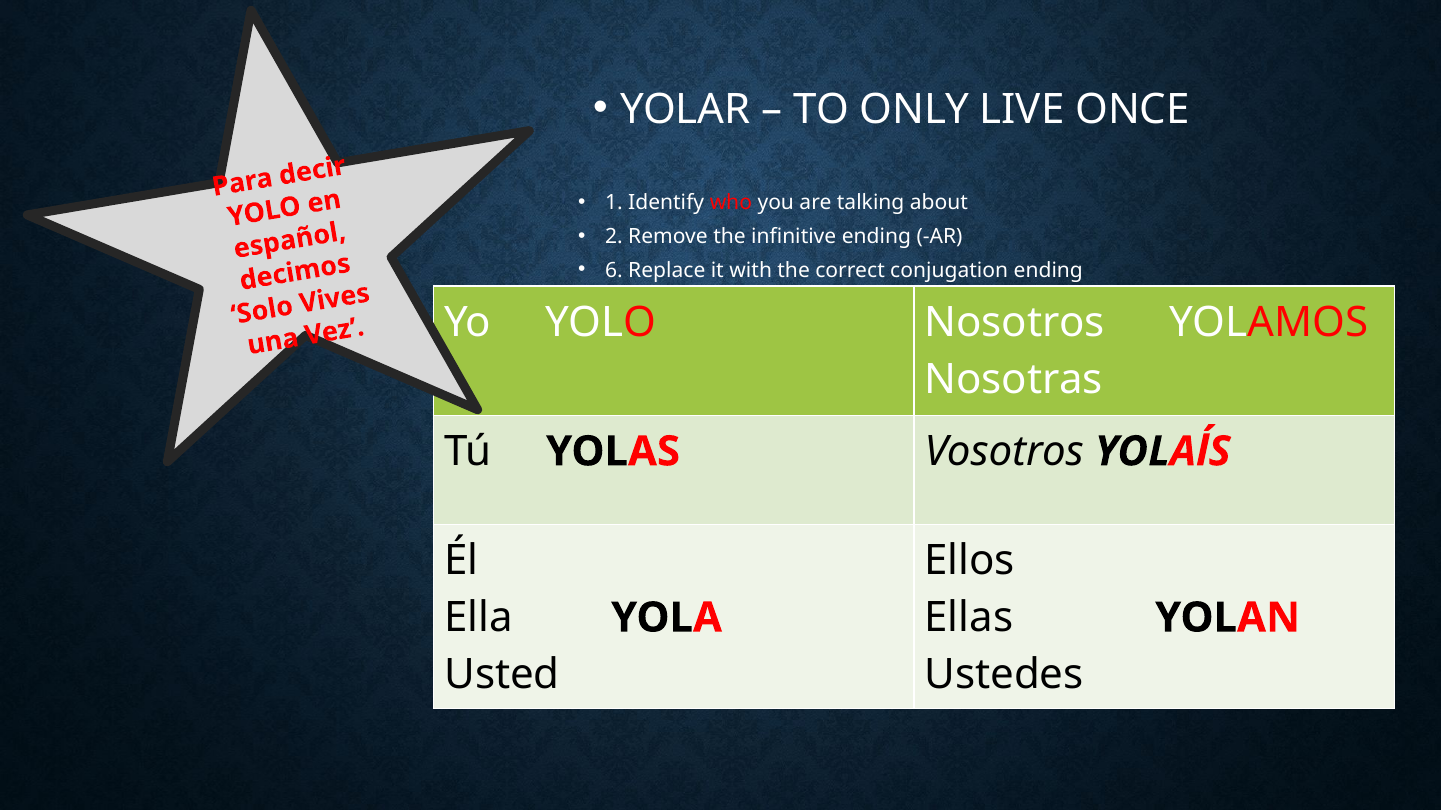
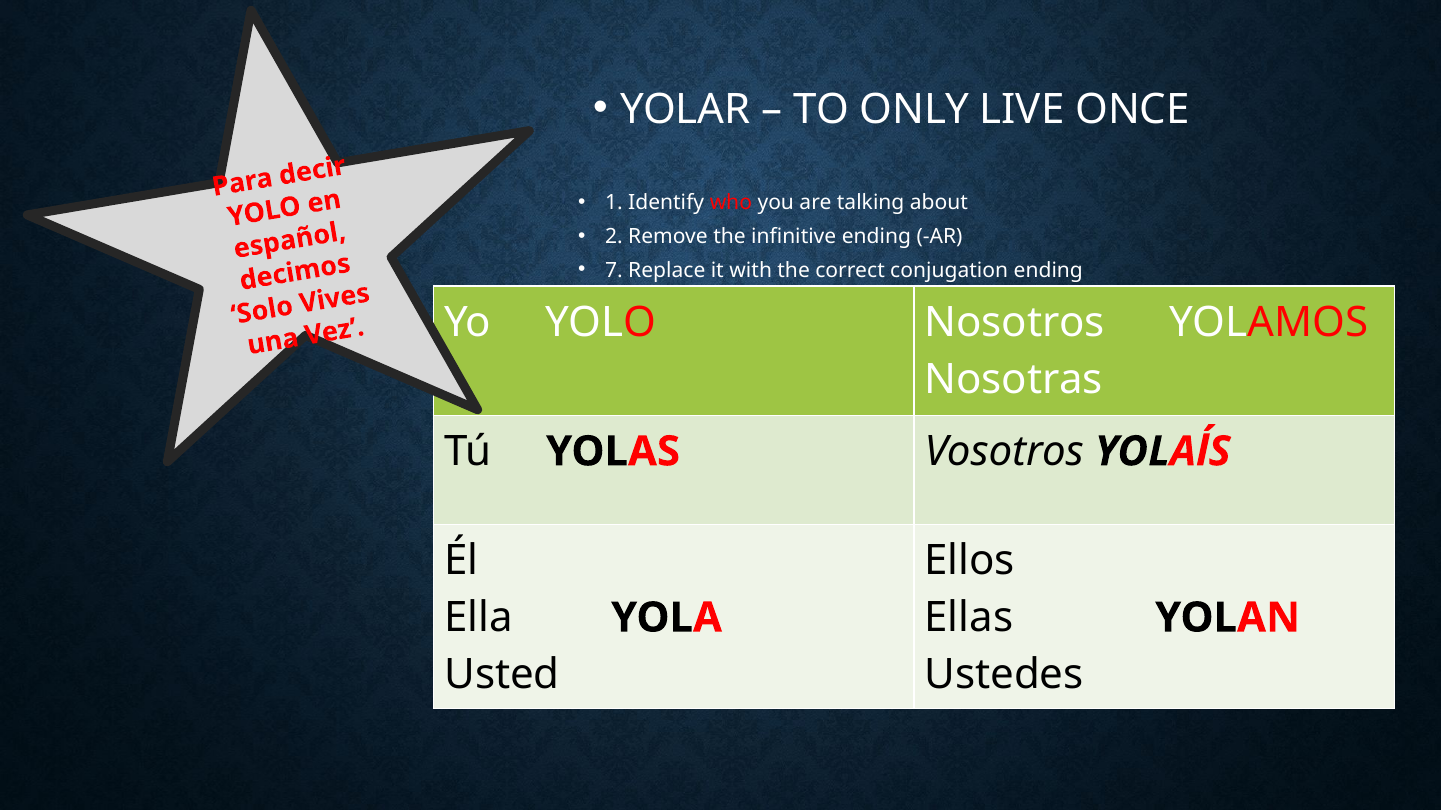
6: 6 -> 7 (614, 270)
